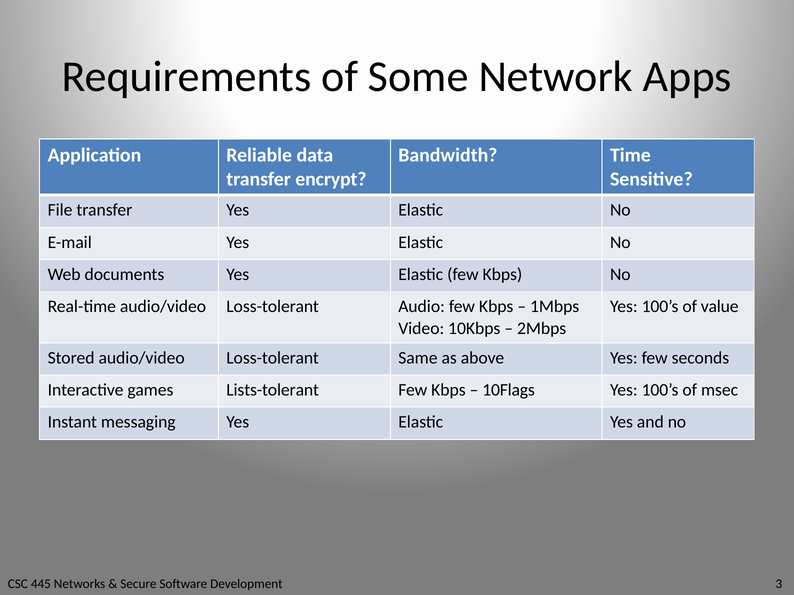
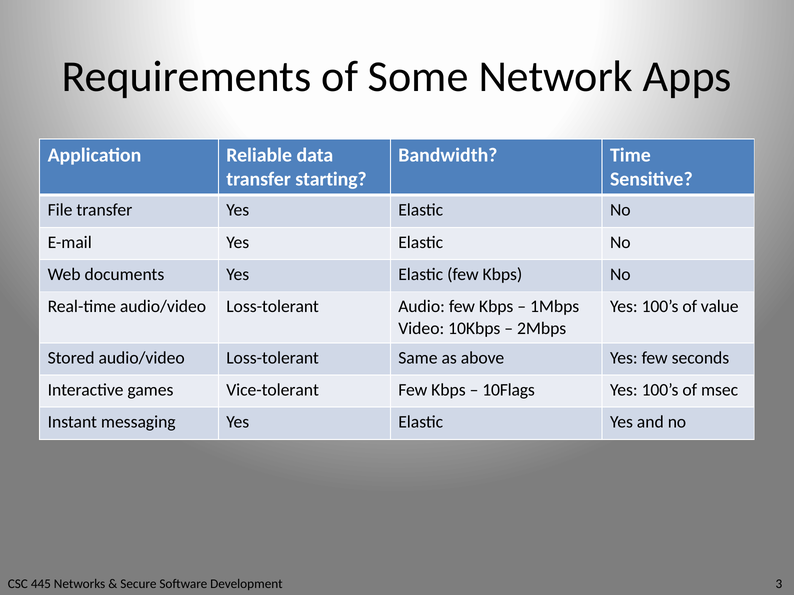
encrypt: encrypt -> starting (331, 180)
Lists-tolerant: Lists-tolerant -> Vice-tolerant (273, 390)
